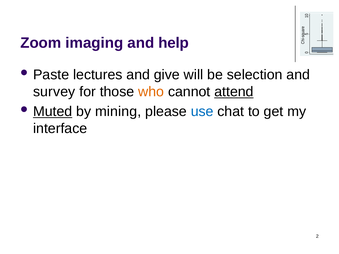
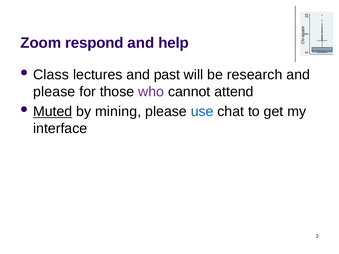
imaging: imaging -> respond (94, 43)
Paste: Paste -> Class (51, 75)
give: give -> past (167, 75)
selection: selection -> research (255, 75)
survey: survey -> please (54, 92)
who colour: orange -> purple (151, 92)
attend underline: present -> none (234, 92)
